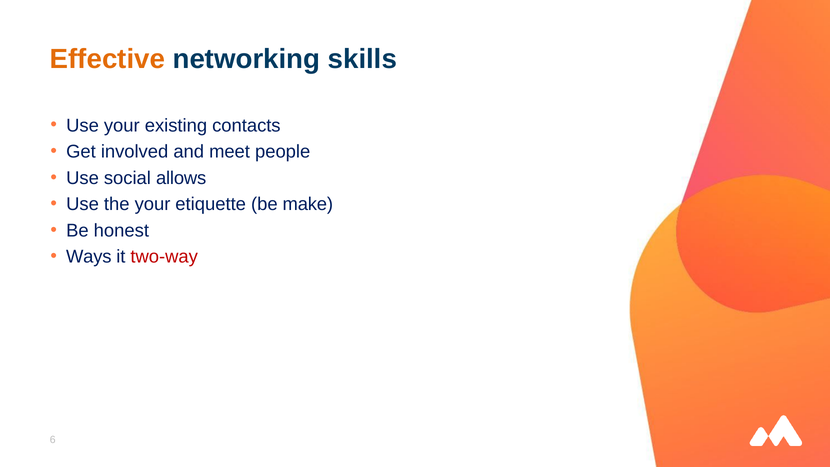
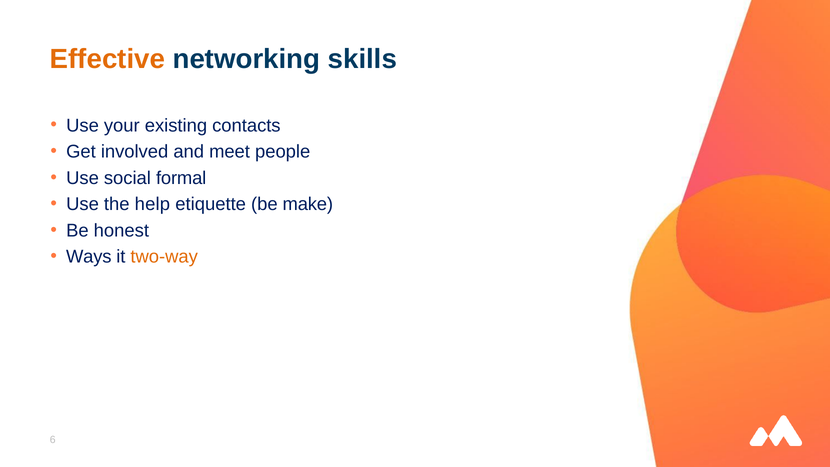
allows: allows -> formal (181, 178)
the your: your -> help (152, 204)
two-way colour: red -> orange (164, 257)
